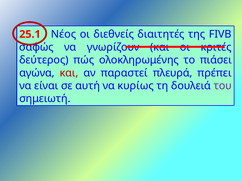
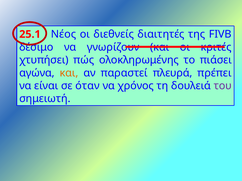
σαφώς: σαφώς -> δέσιμο (36, 47)
δεύτερος: δεύτερος -> χτυπήσει (44, 60)
και colour: red -> orange (69, 73)
αυτή: αυτή -> όταν (88, 86)
κυρίως: κυρίως -> χρόνος (136, 86)
